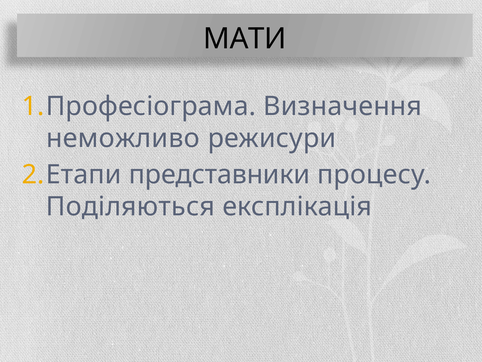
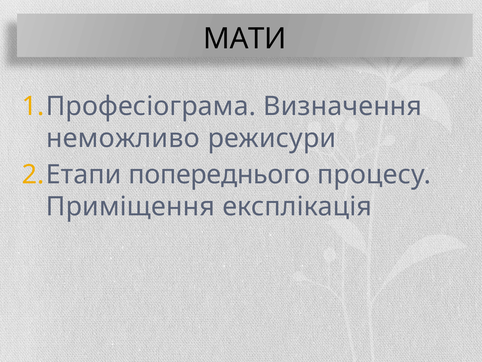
представники: представники -> попереднього (220, 174)
Поділяються: Поділяються -> Приміщення (130, 207)
